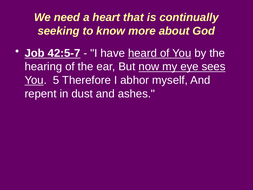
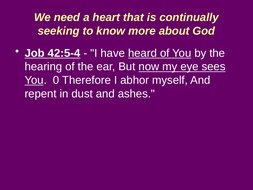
42:5-7: 42:5-7 -> 42:5-4 (64, 53)
5: 5 -> 0 (56, 80)
